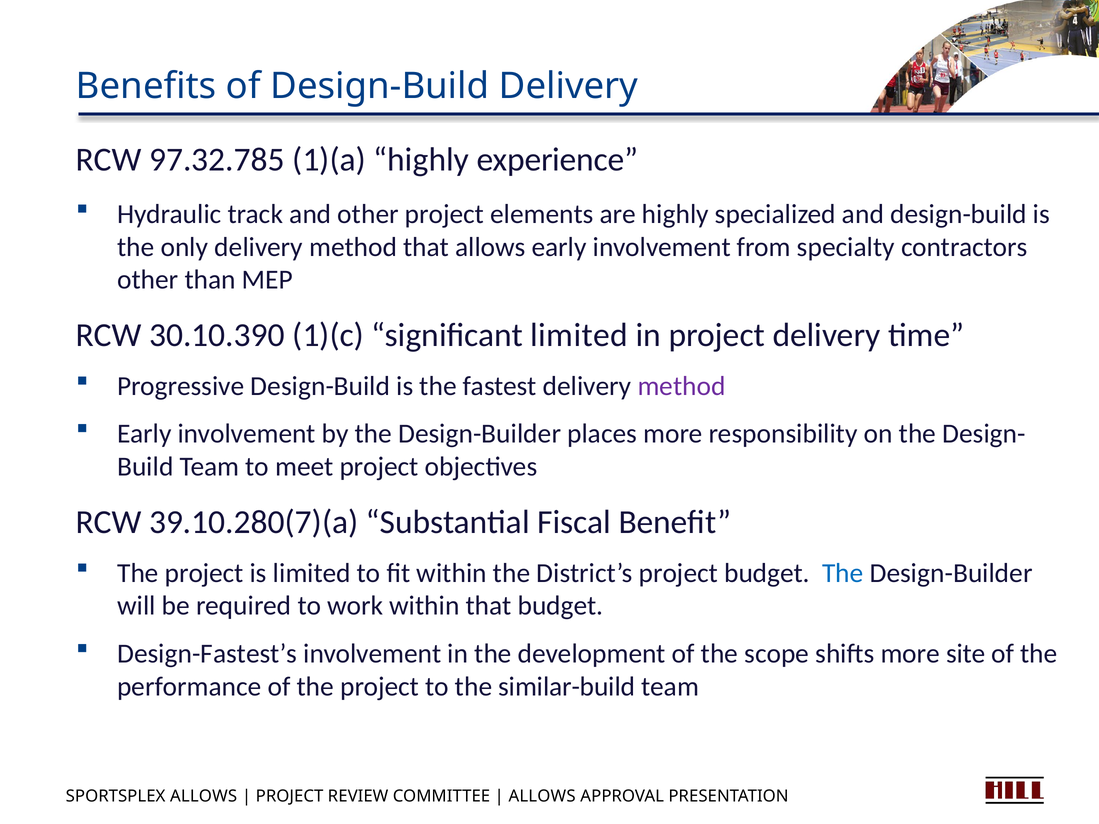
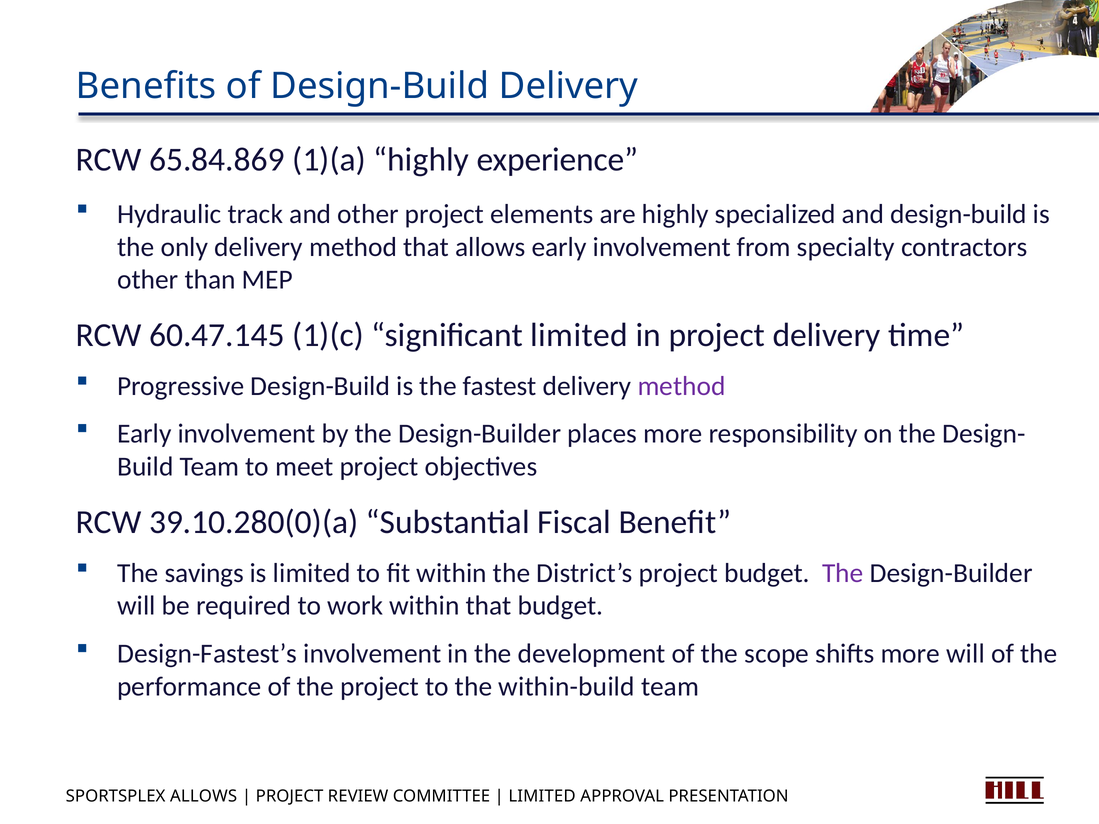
97.32.785: 97.32.785 -> 65.84.869 (217, 160)
30.10.390: 30.10.390 -> 60.47.145 (217, 335)
39.10.280(7)(a: 39.10.280(7)(a -> 39.10.280(0)(a (254, 522)
project: project -> savings (204, 573)
The colour: blue -> purple (843, 573)
more site: site -> will (965, 654)
similar-build: similar-build -> within-build (567, 687)
ALLOWS: ALLOWS -> LIMITED (542, 796)
